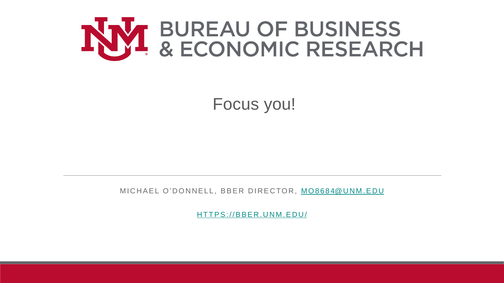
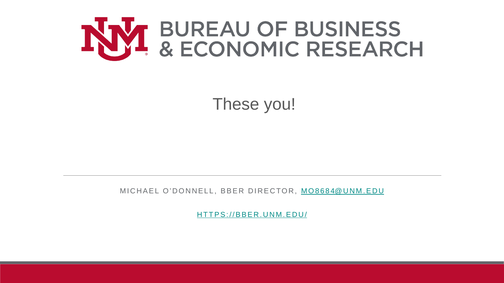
Focus: Focus -> These (236, 104)
